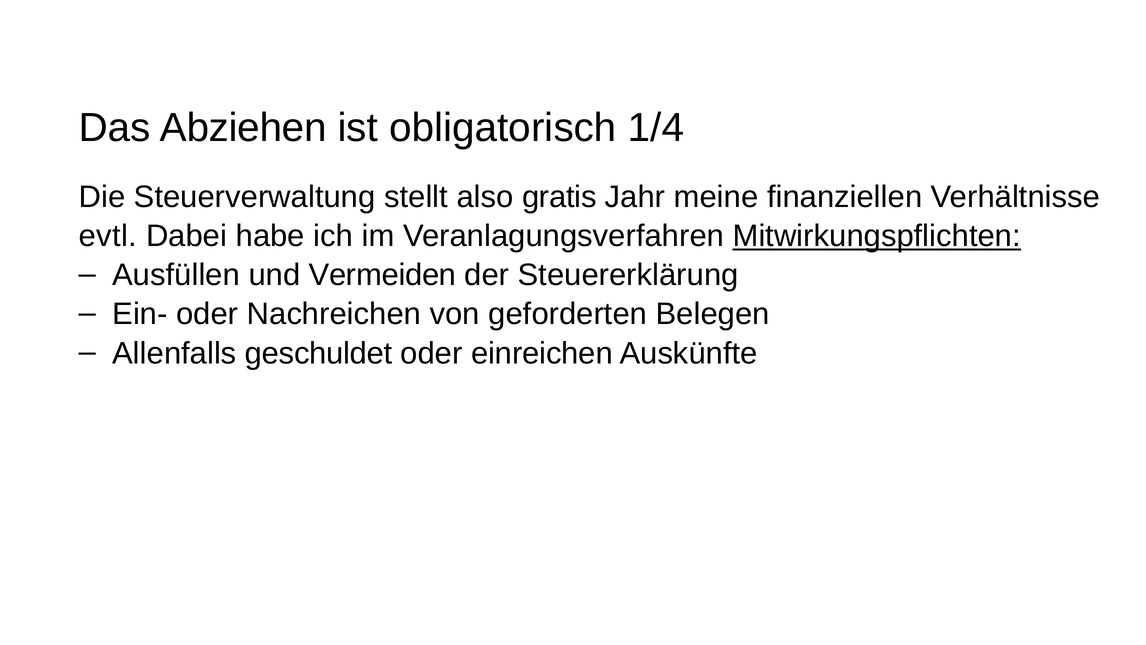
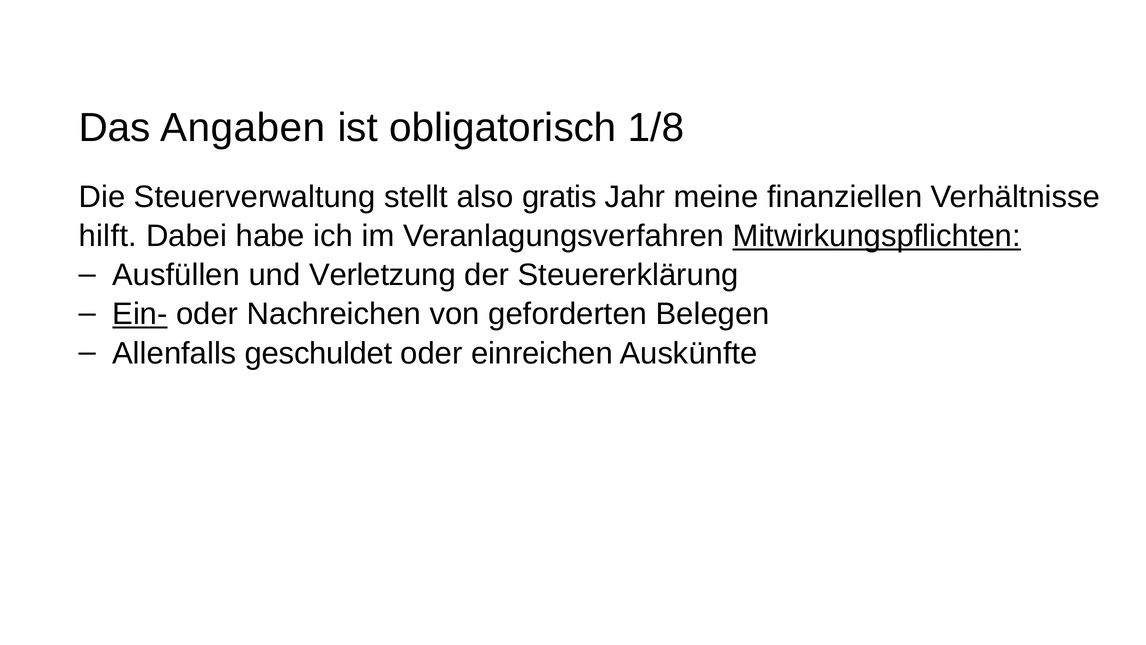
Abziehen: Abziehen -> Angaben (243, 128)
1/4: 1/4 -> 1/8 (656, 128)
evtl: evtl -> hilft (108, 236)
Vermeiden: Vermeiden -> Verletzung (382, 275)
Ein- underline: none -> present (140, 314)
